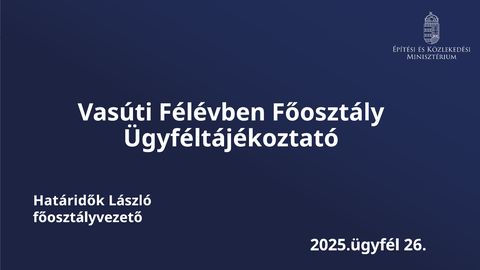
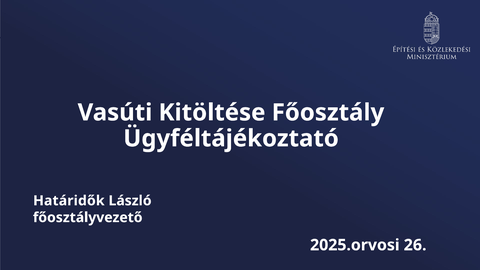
Félévben: Félévben -> Kitöltése (212, 113)
2025.ügyfél: 2025.ügyfél -> 2025.orvosi (355, 245)
